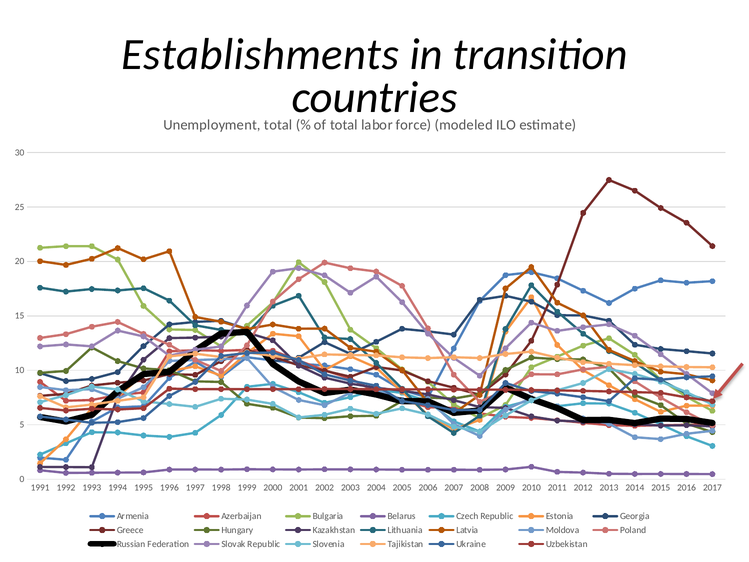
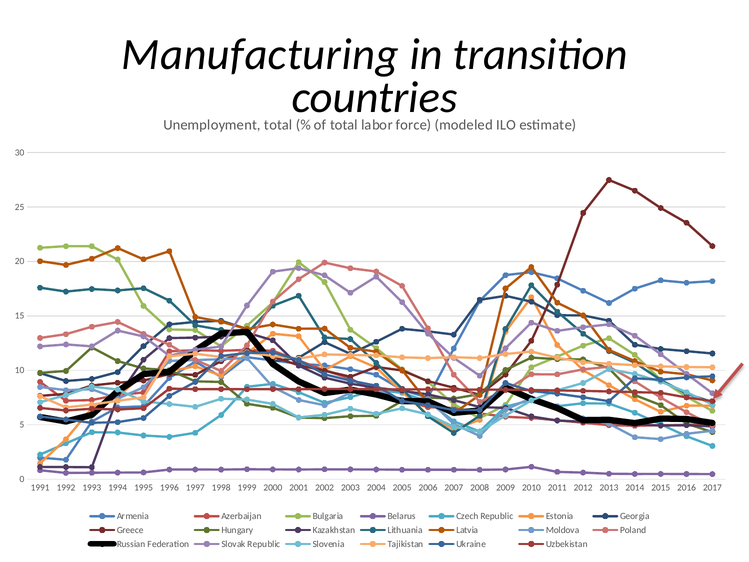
Establishments: Establishments -> Manufacturing (260, 55)
